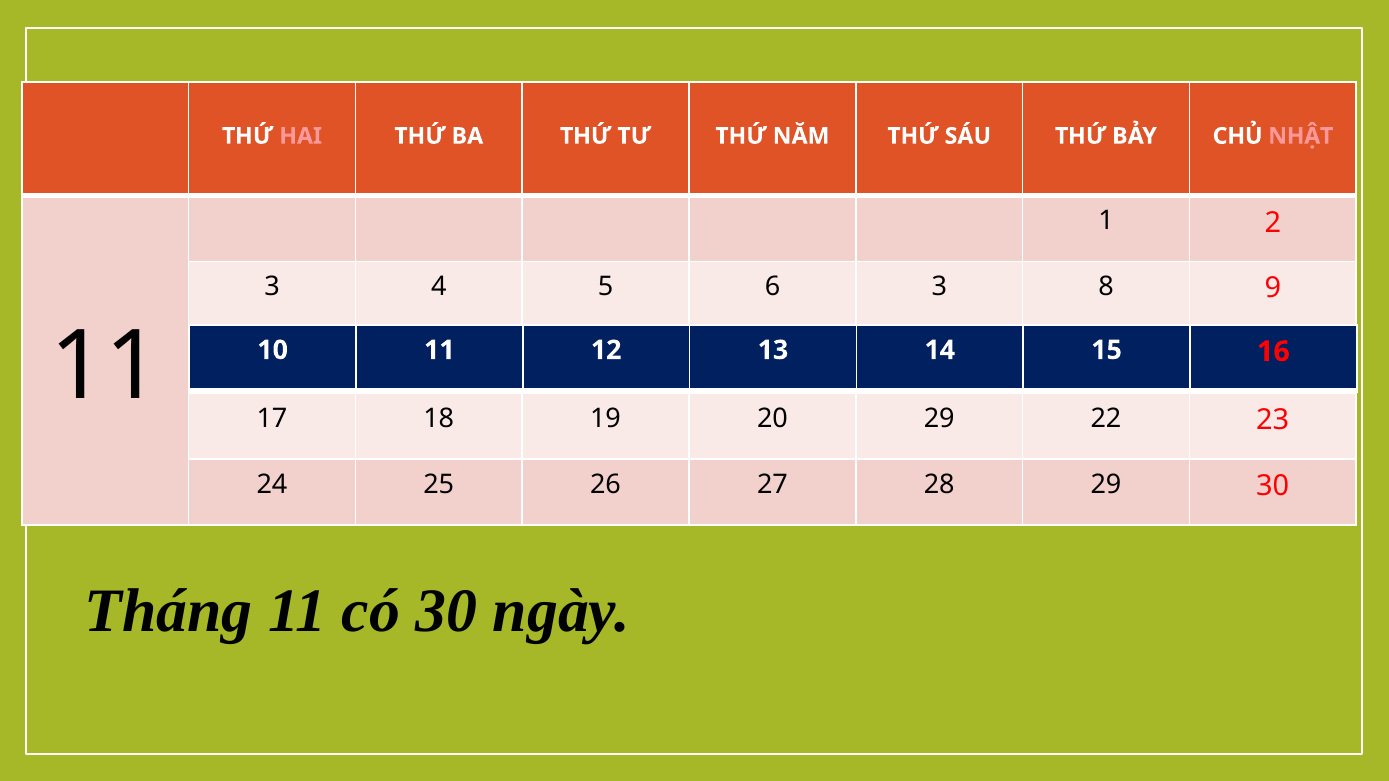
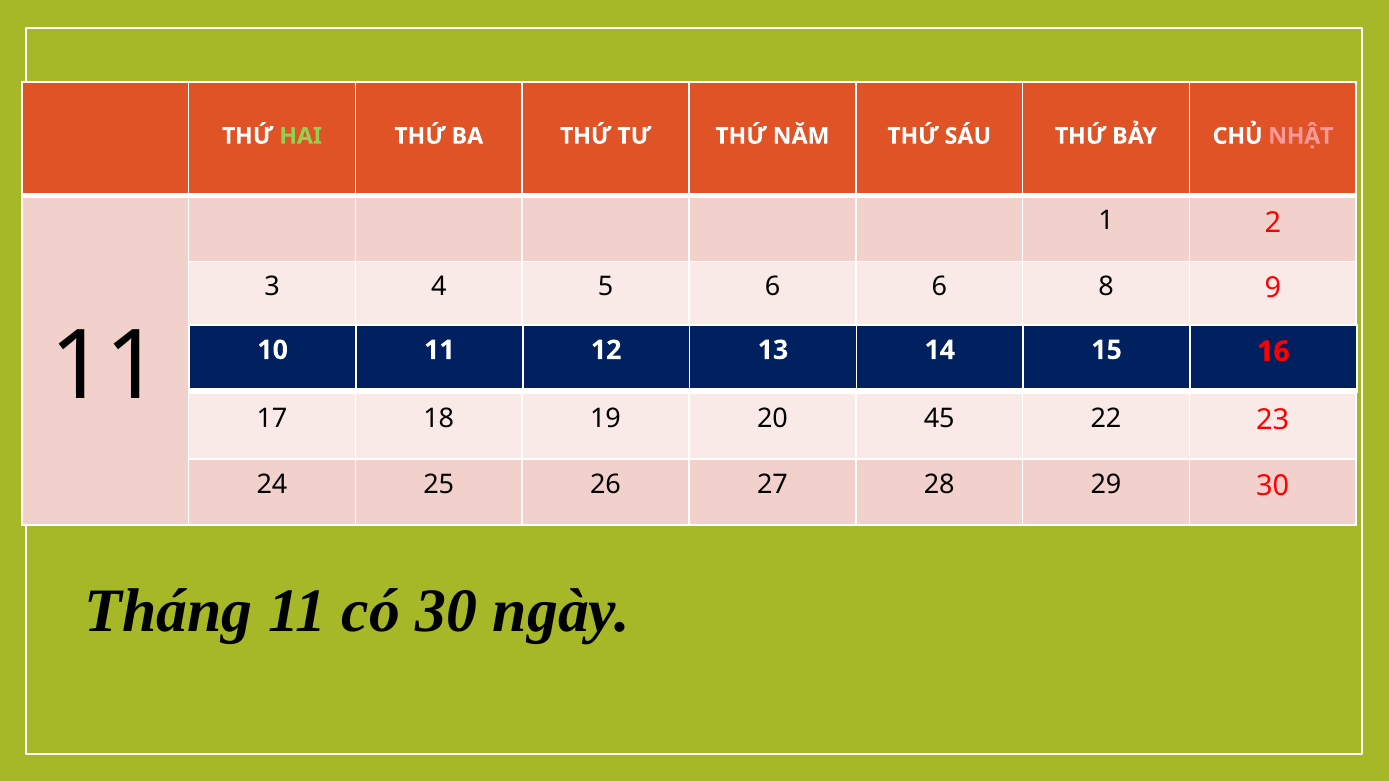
HAI colour: pink -> light green (301, 136)
6 3: 3 -> 6 (939, 287)
20 29: 29 -> 45 (939, 419)
